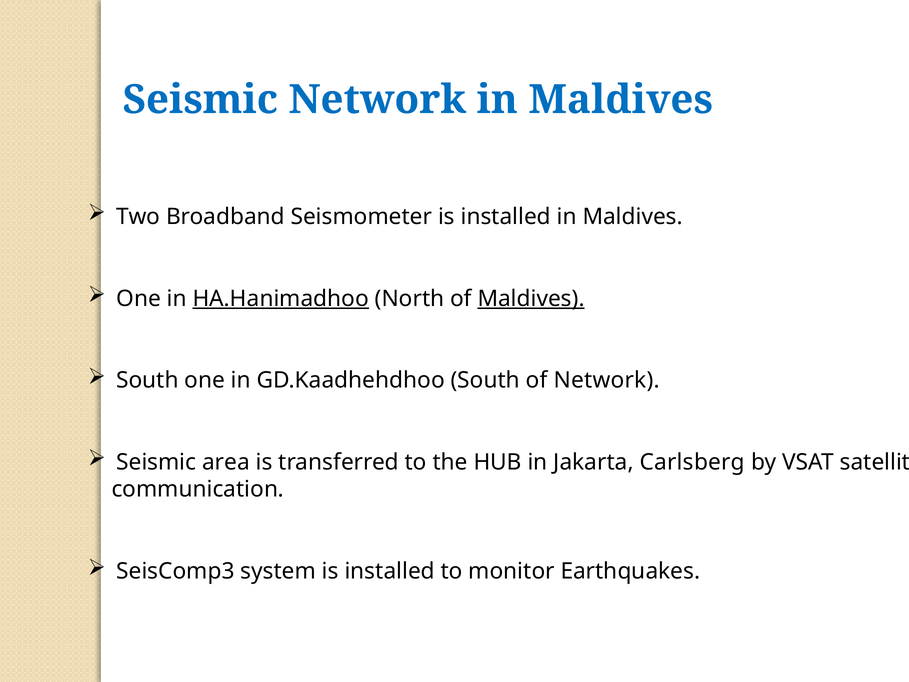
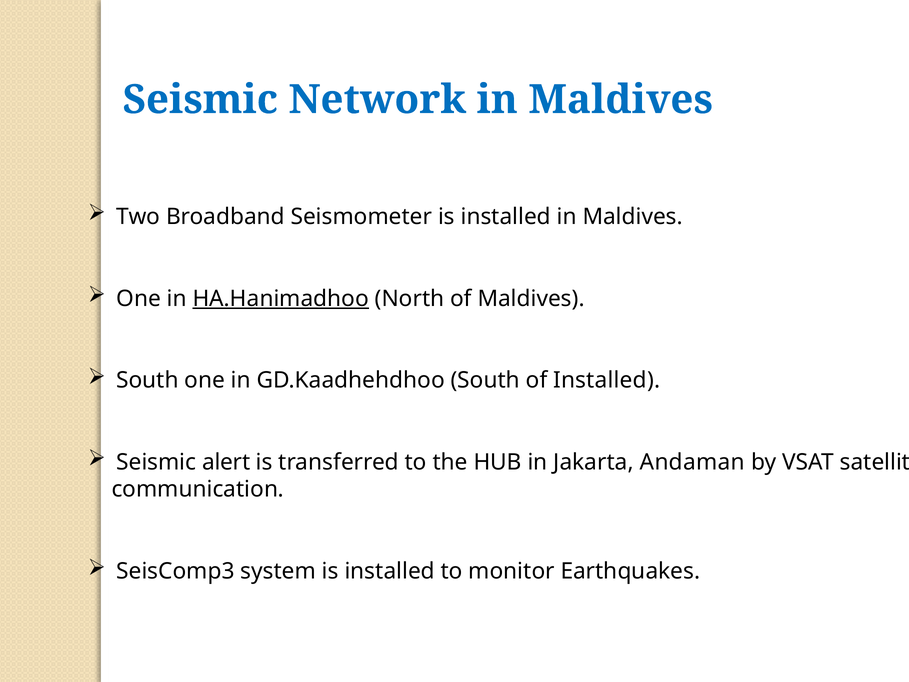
Maldives underline: present -> none (531, 298)
of Network: Network -> Installed (607, 380)
area: area -> alert (226, 462)
Carlsberg: Carlsberg -> Andaman (692, 462)
